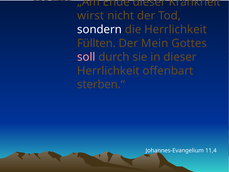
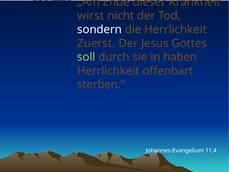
Füllten: Füllten -> Zuerst (96, 43)
Mein: Mein -> Jesus (155, 43)
soll colour: pink -> light green (86, 57)
in dieser: dieser -> haben (180, 57)
